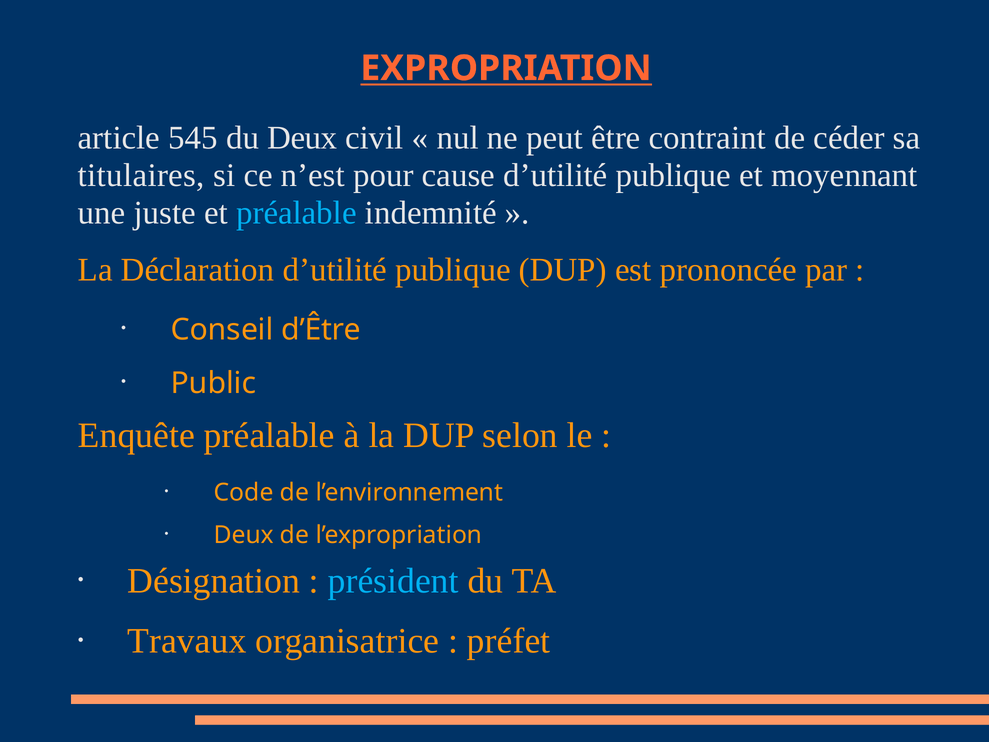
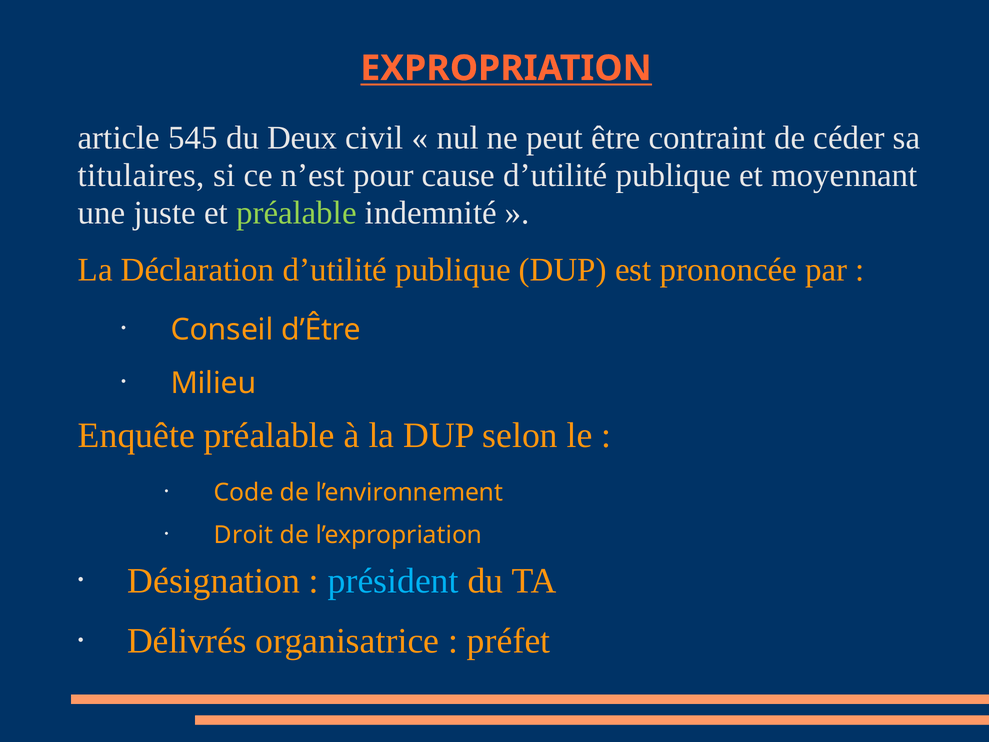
préalable colour: light blue -> light green (296, 213)
Public: Public -> Milieu (213, 383)
Deux: Deux -> Droit (244, 535)
Travaux: Travaux -> Délivrés (187, 641)
